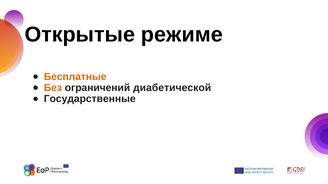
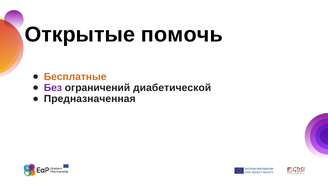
режиме: режиме -> помочь (182, 35)
Без colour: orange -> purple (53, 88)
Государственные: Государственные -> Предназначенная (90, 99)
